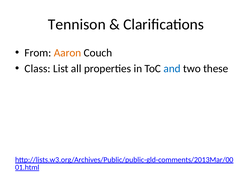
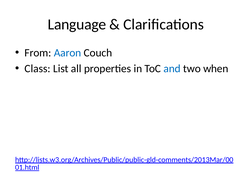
Tennison: Tennison -> Language (77, 24)
Aaron colour: orange -> blue (68, 53)
these: these -> when (216, 69)
